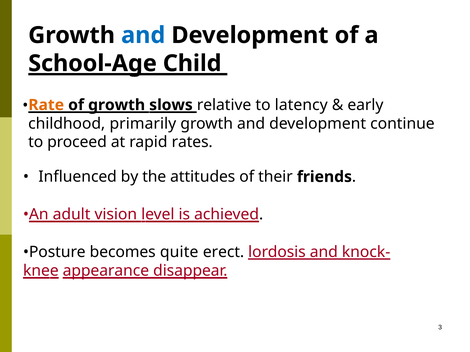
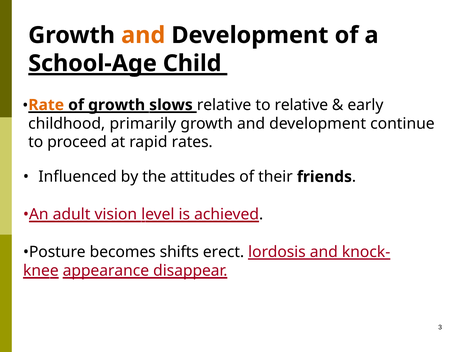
and colour: blue -> orange (143, 35)
to latency: latency -> relative (301, 105)
quite: quite -> shifts (179, 252)
